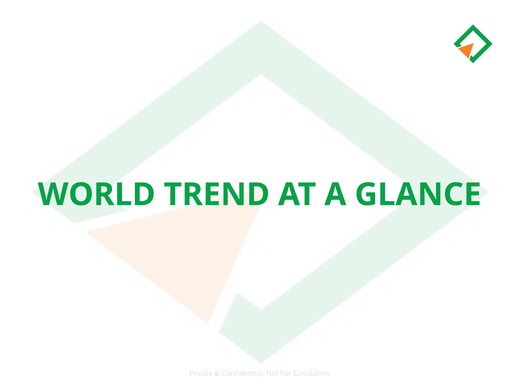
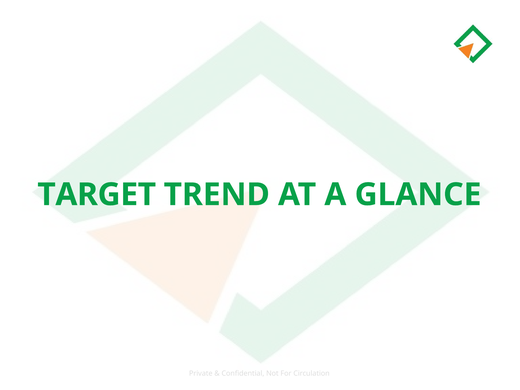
WORLD: WORLD -> TARGET (97, 195)
